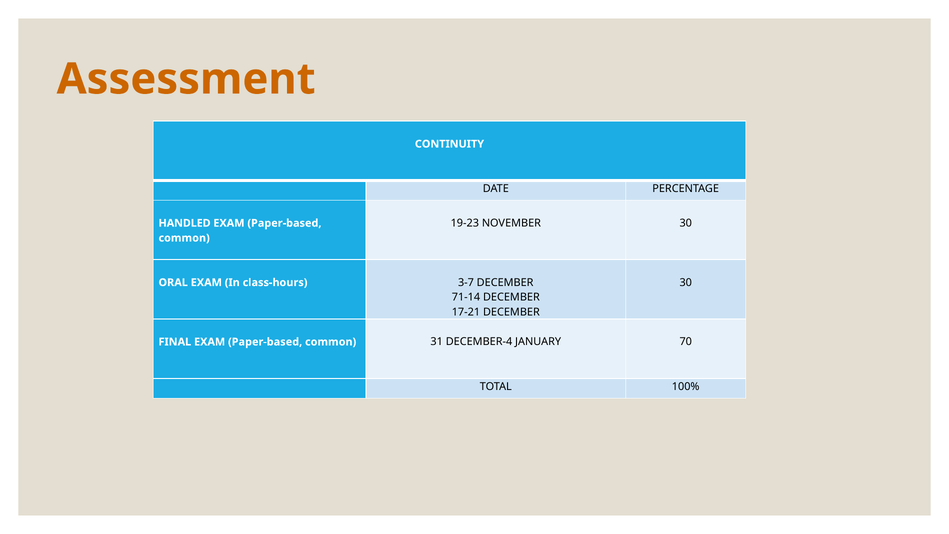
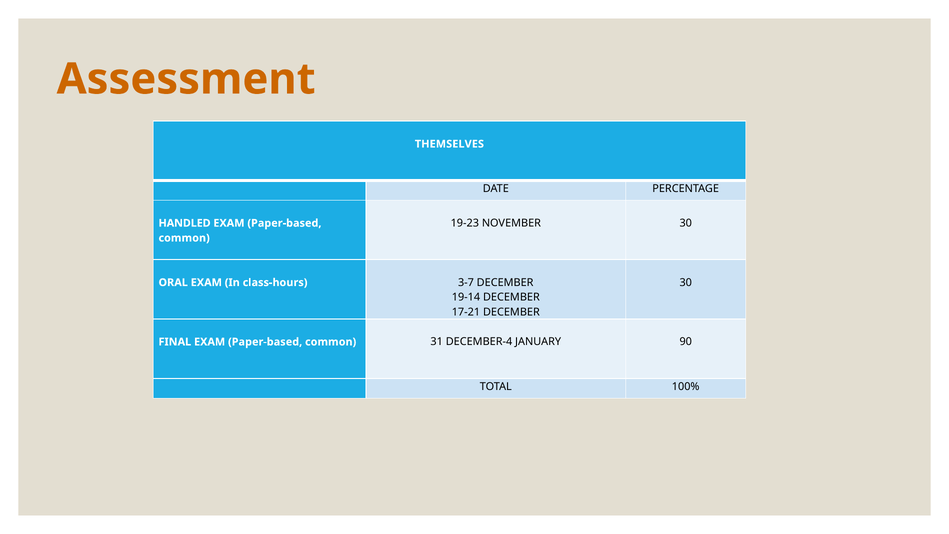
CONTINUITY: CONTINUITY -> THEMSELVES (449, 144)
71-14: 71-14 -> 19-14 (466, 297)
70: 70 -> 90 (686, 342)
